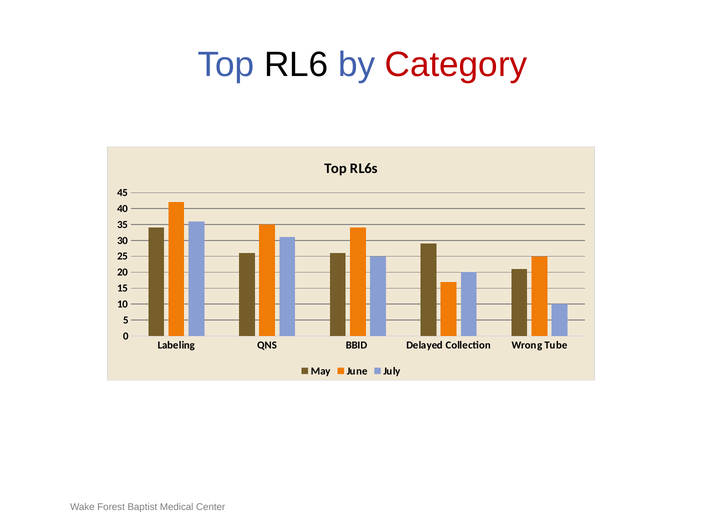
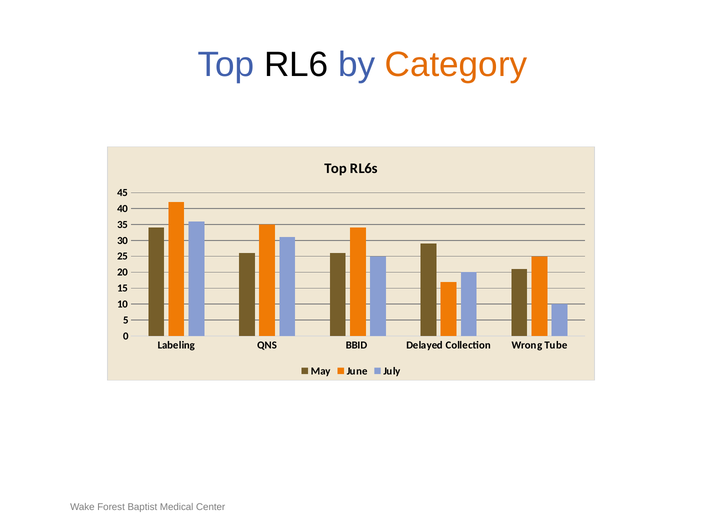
Category colour: red -> orange (456, 64)
